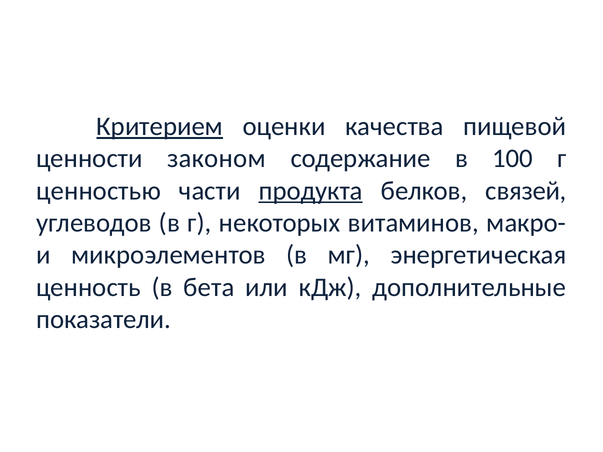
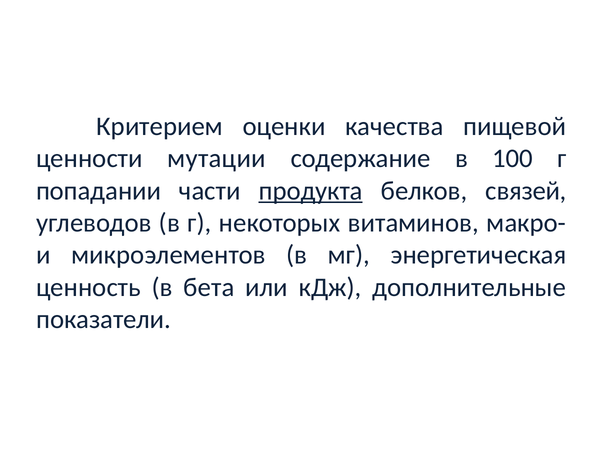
Критерием underline: present -> none (160, 126)
законом: законом -> мутации (217, 159)
ценностью: ценностью -> попадании (99, 191)
